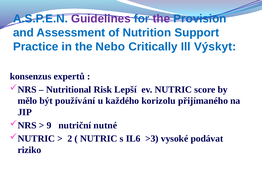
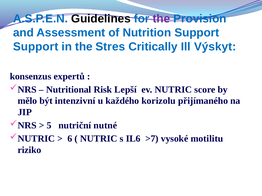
Guidelines colour: purple -> black (101, 19)
Practice: Practice -> Support (36, 47)
Nebo: Nebo -> Stres (110, 47)
používání: používání -> intenzivní (75, 101)
9: 9 -> 5 (49, 126)
2: 2 -> 6 (70, 139)
>3: >3 -> >7 (152, 139)
podávat: podávat -> motilitu (207, 139)
